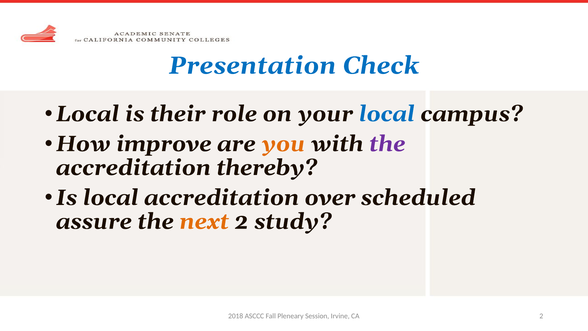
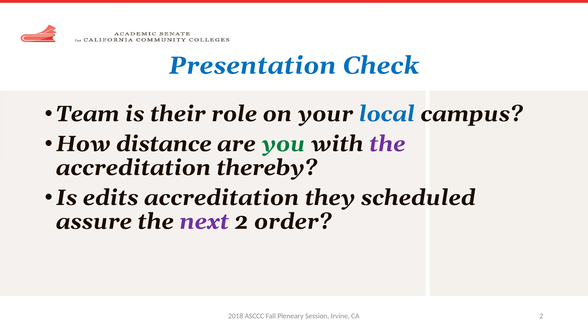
Local: Local -> Team (88, 114)
improve: improve -> distance (164, 144)
you colour: orange -> green (283, 144)
Is local: local -> edits (111, 198)
over: over -> they (330, 198)
next colour: orange -> purple (204, 221)
study: study -> order (292, 221)
